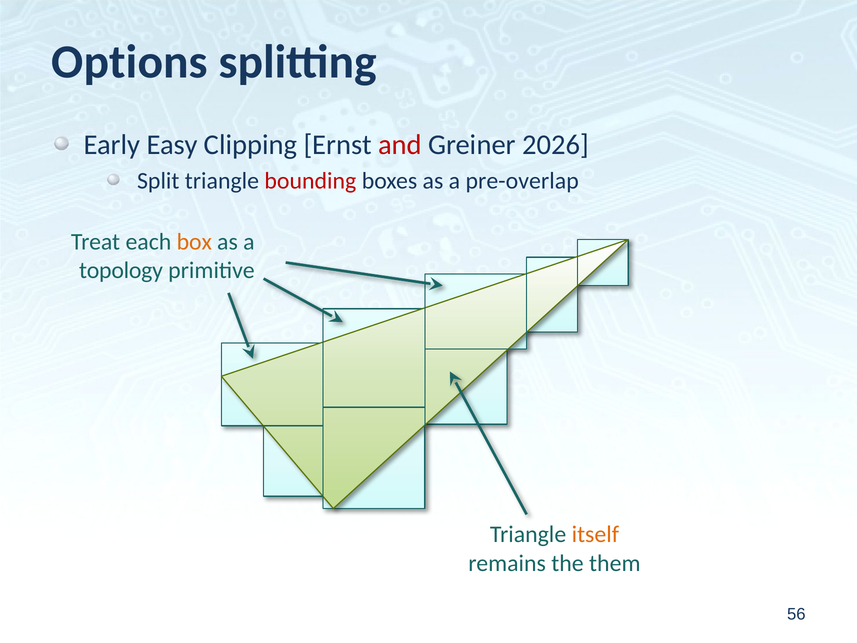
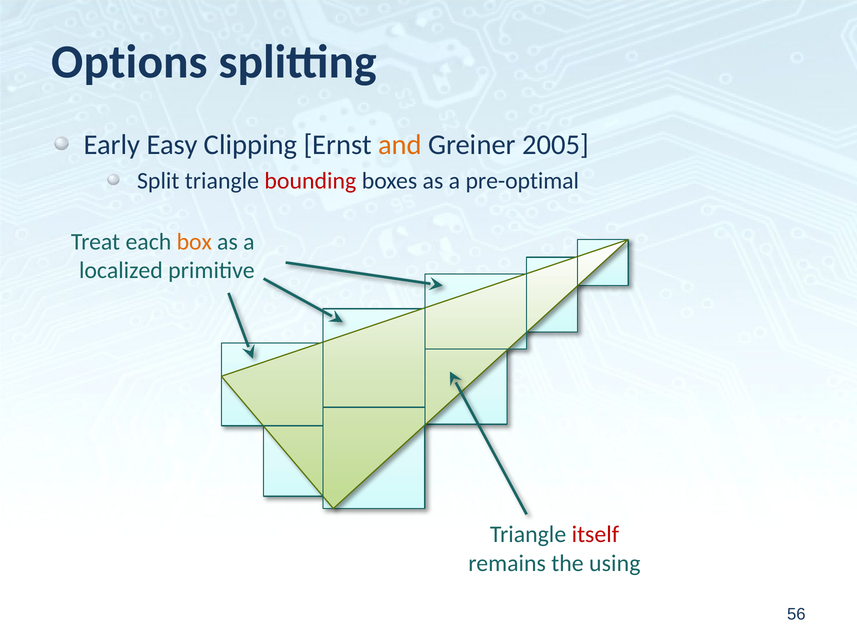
and colour: red -> orange (400, 145)
2026: 2026 -> 2005 (555, 145)
pre-overlap: pre-overlap -> pre-optimal (522, 181)
topology: topology -> localized (121, 270)
itself colour: orange -> red (595, 534)
them: them -> using (615, 563)
